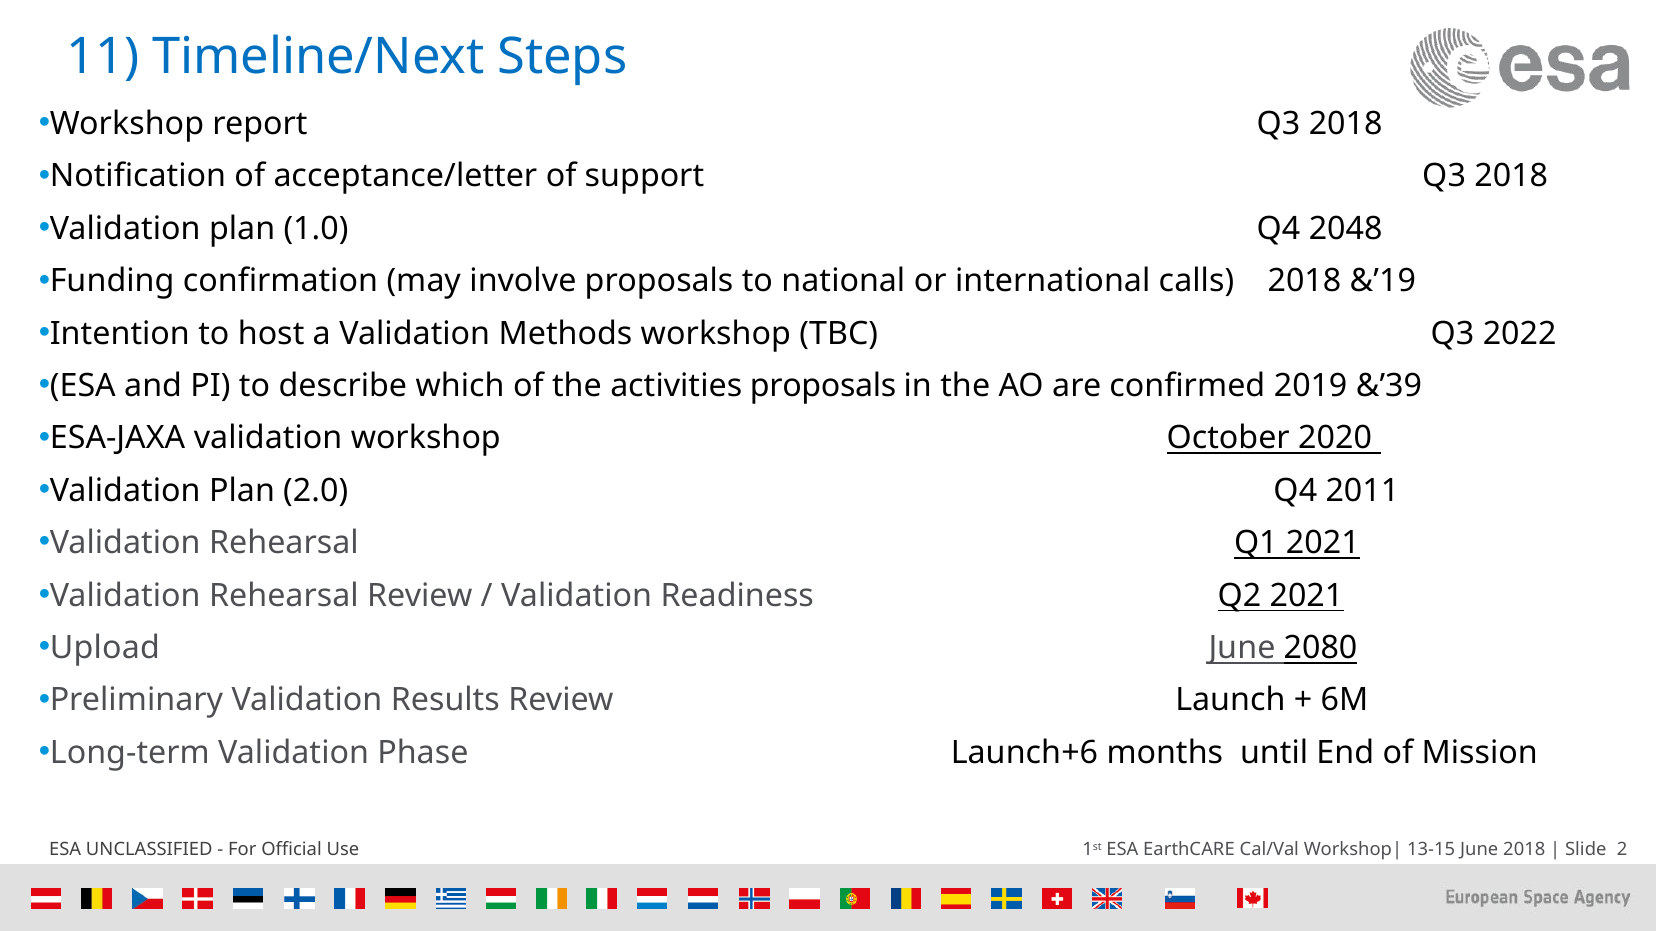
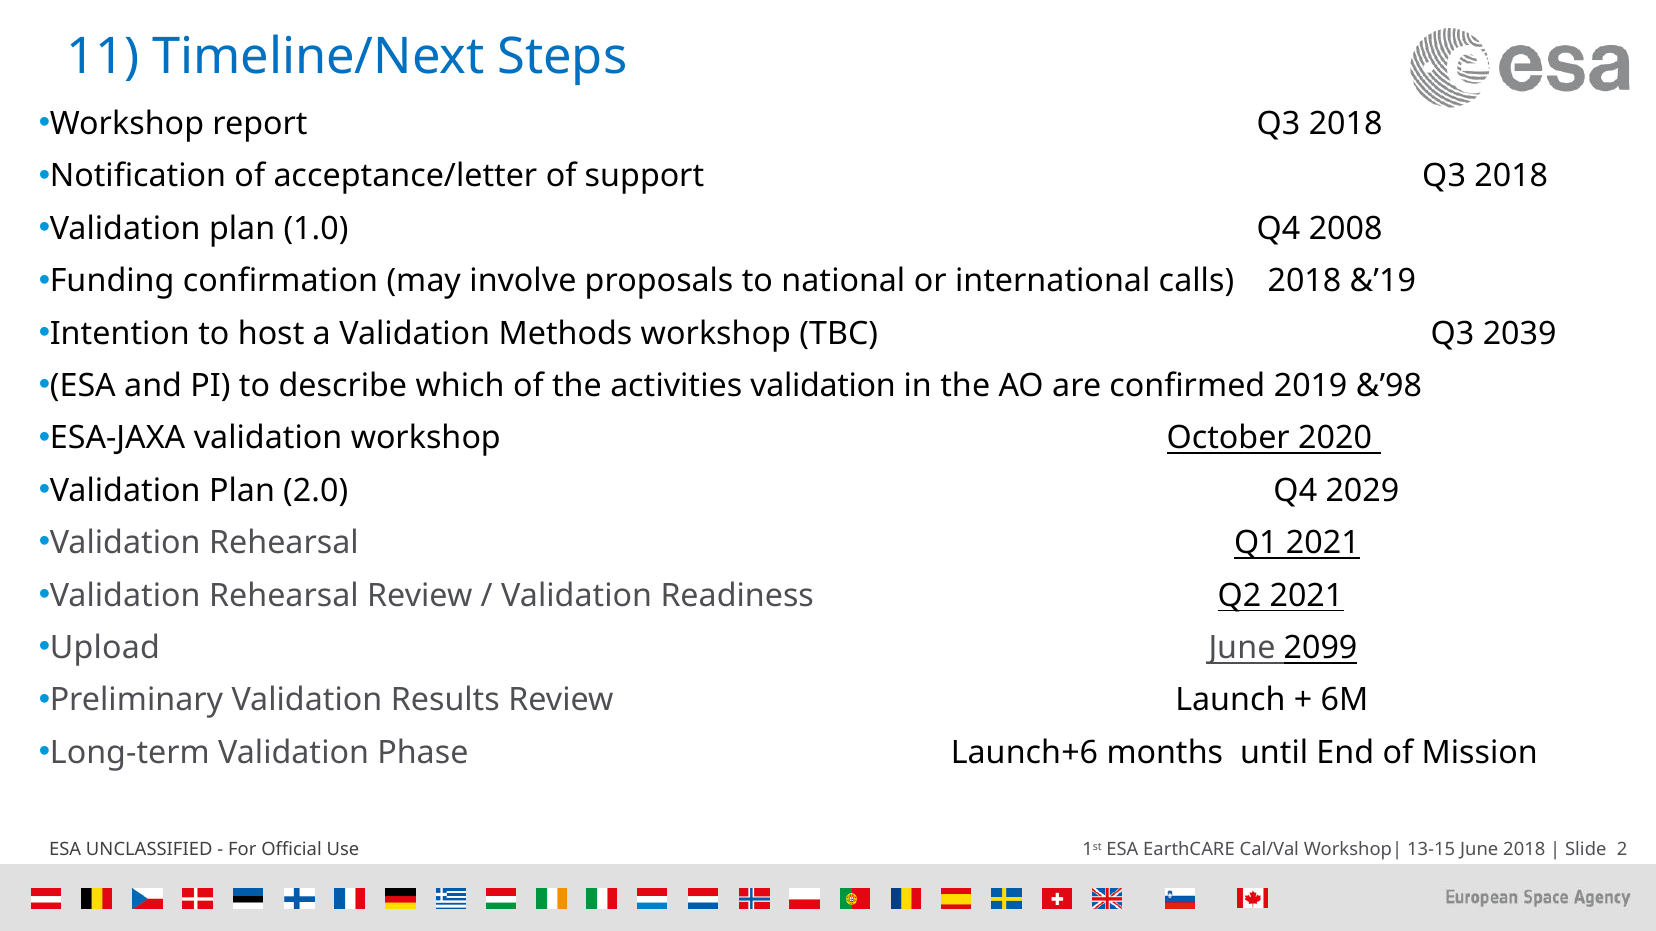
2048: 2048 -> 2008 (1346, 229)
2022: 2022 -> 2039 (1520, 334)
activities proposals: proposals -> validation (823, 386)
&’39: &’39 -> &’98 (1389, 386)
2011: 2011 -> 2029 (1362, 491)
2080: 2080 -> 2099 (1321, 648)
